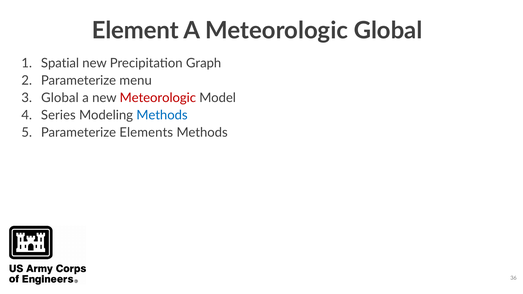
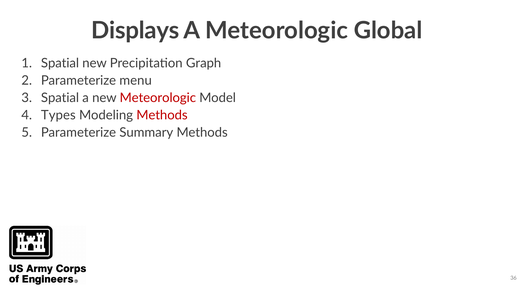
Element: Element -> Displays (135, 31)
Global: Global -> Spatial (60, 98)
Series: Series -> Types (58, 115)
Methods colour: blue -> red (162, 115)
Elements: Elements -> Summary (146, 133)
